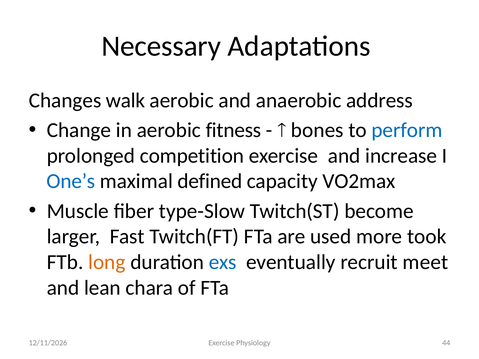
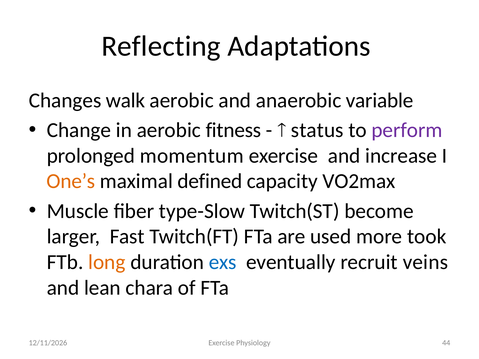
Necessary: Necessary -> Reflecting (161, 46)
address: address -> variable (380, 100)
bones: bones -> status (317, 130)
perform colour: blue -> purple (407, 130)
competition: competition -> momentum (192, 156)
One’s colour: blue -> orange (71, 181)
meet: meet -> veins (425, 262)
